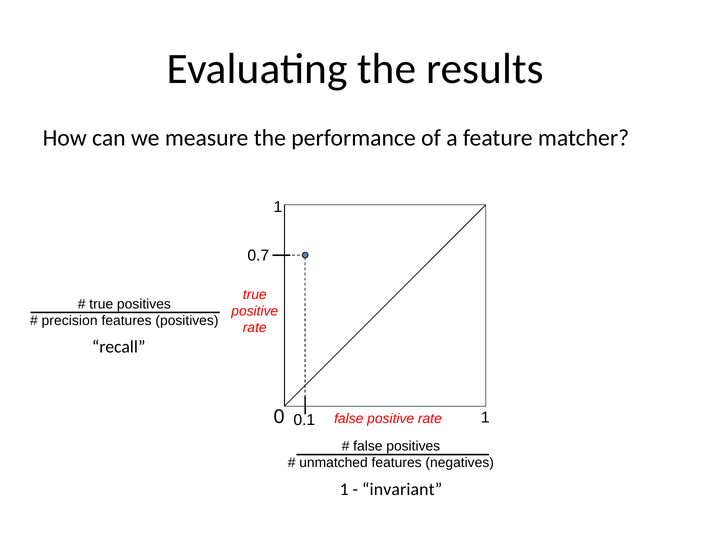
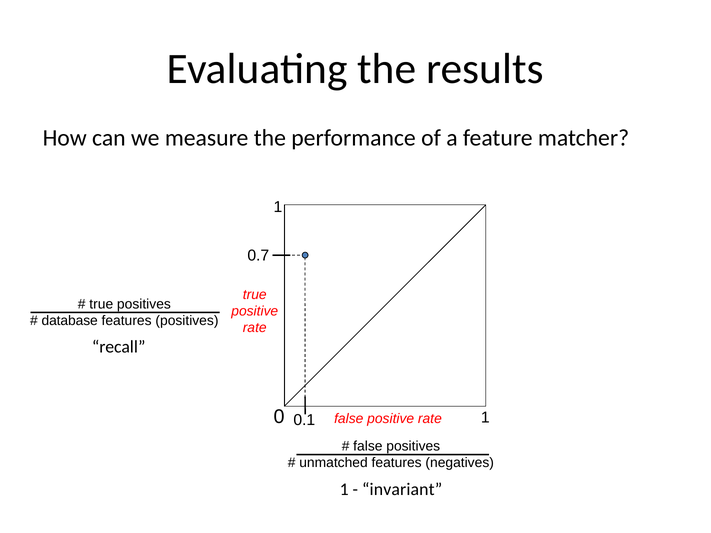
precision: precision -> database (70, 321)
